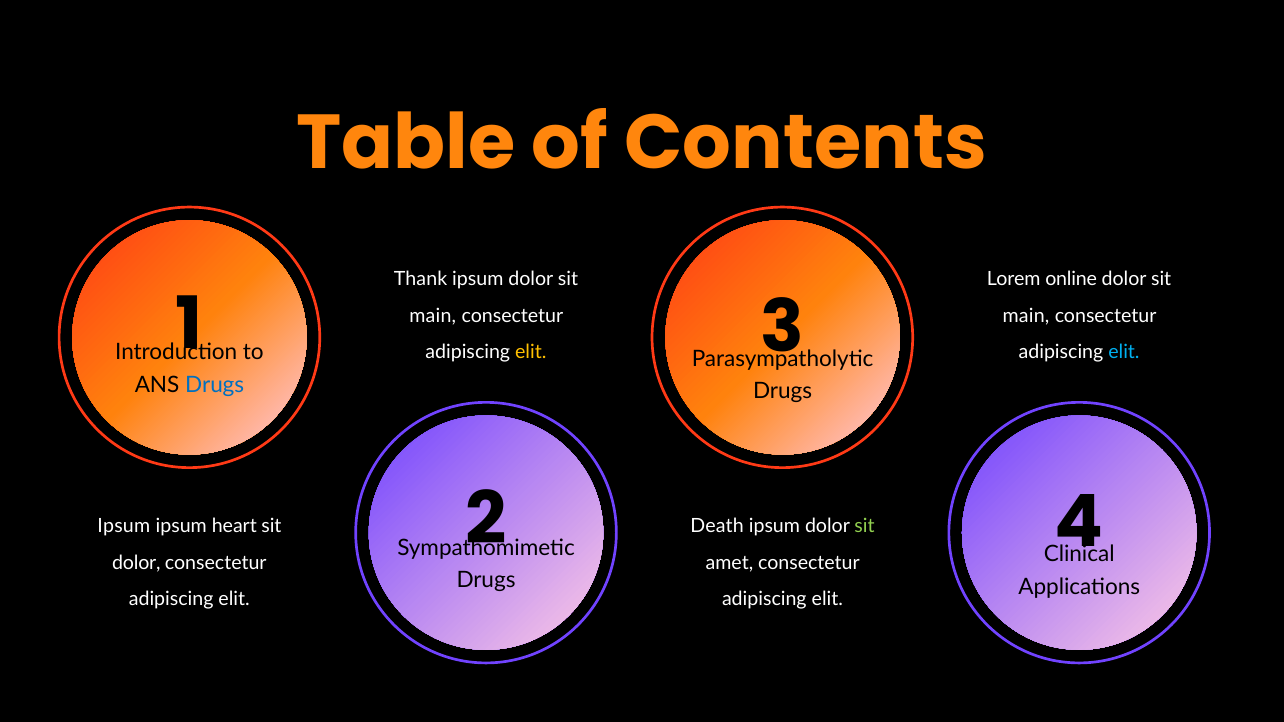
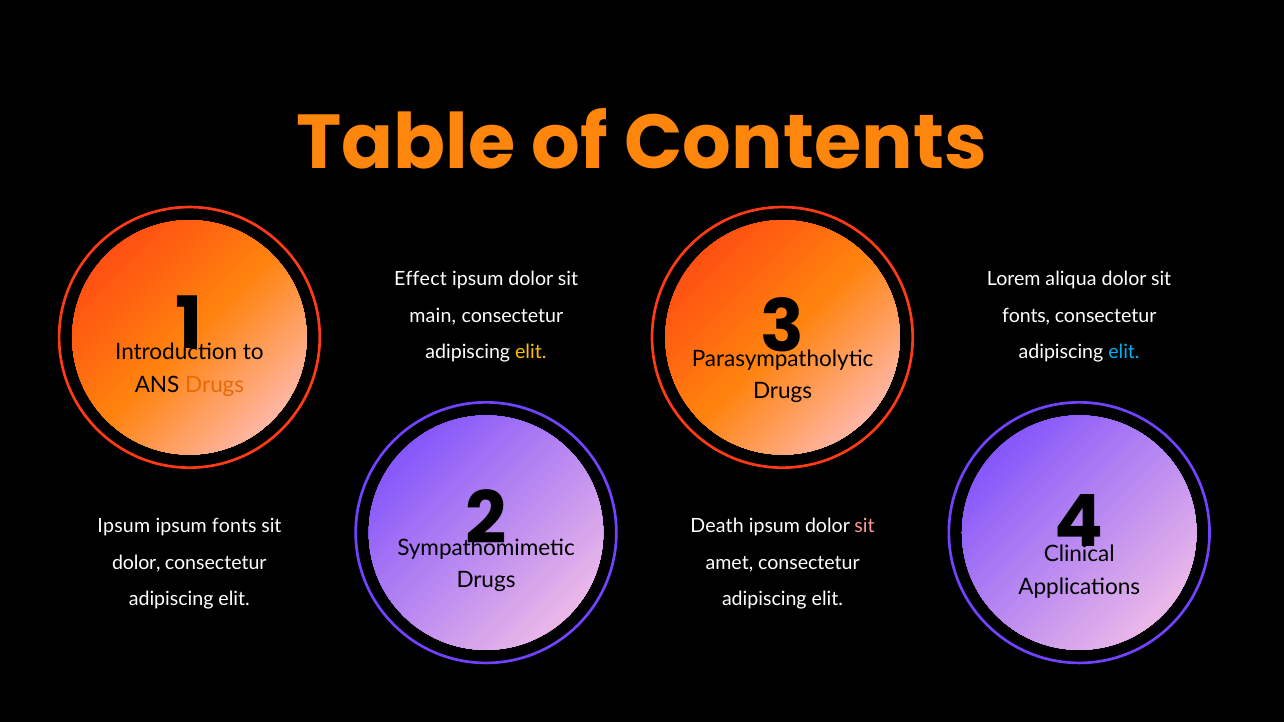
Thank: Thank -> Effect (420, 280)
online: online -> aliqua (1071, 280)
main: main -> fonts (1026, 316)
Drugs colour: blue -> orange (215, 385)
ipsum heart: heart -> fonts (234, 527)
sit colour: light green -> pink (865, 527)
